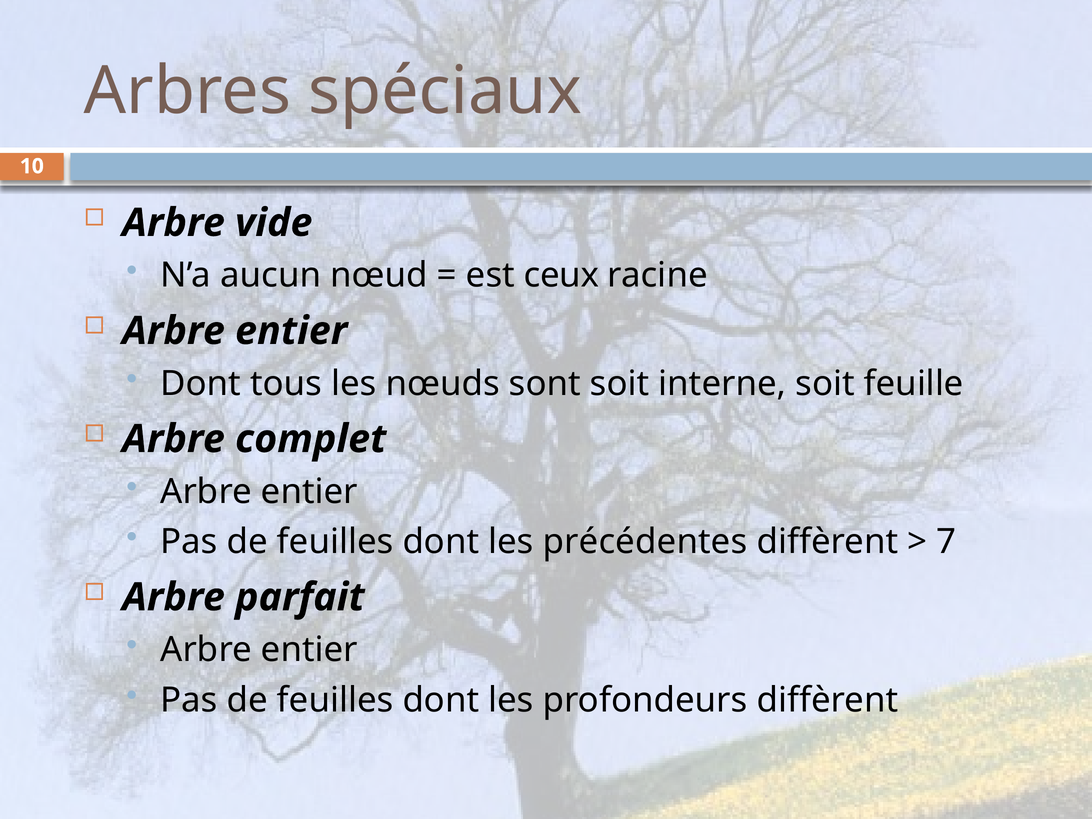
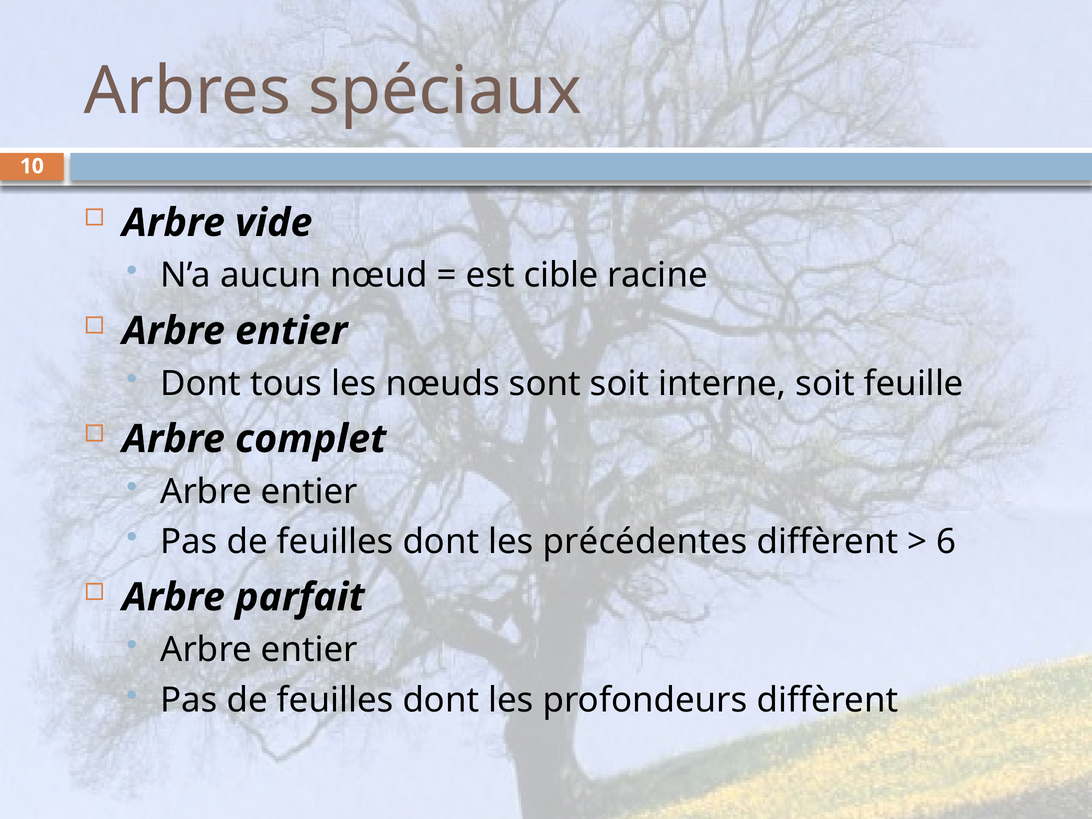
ceux: ceux -> cible (561, 275)
7: 7 -> 6 (946, 542)
